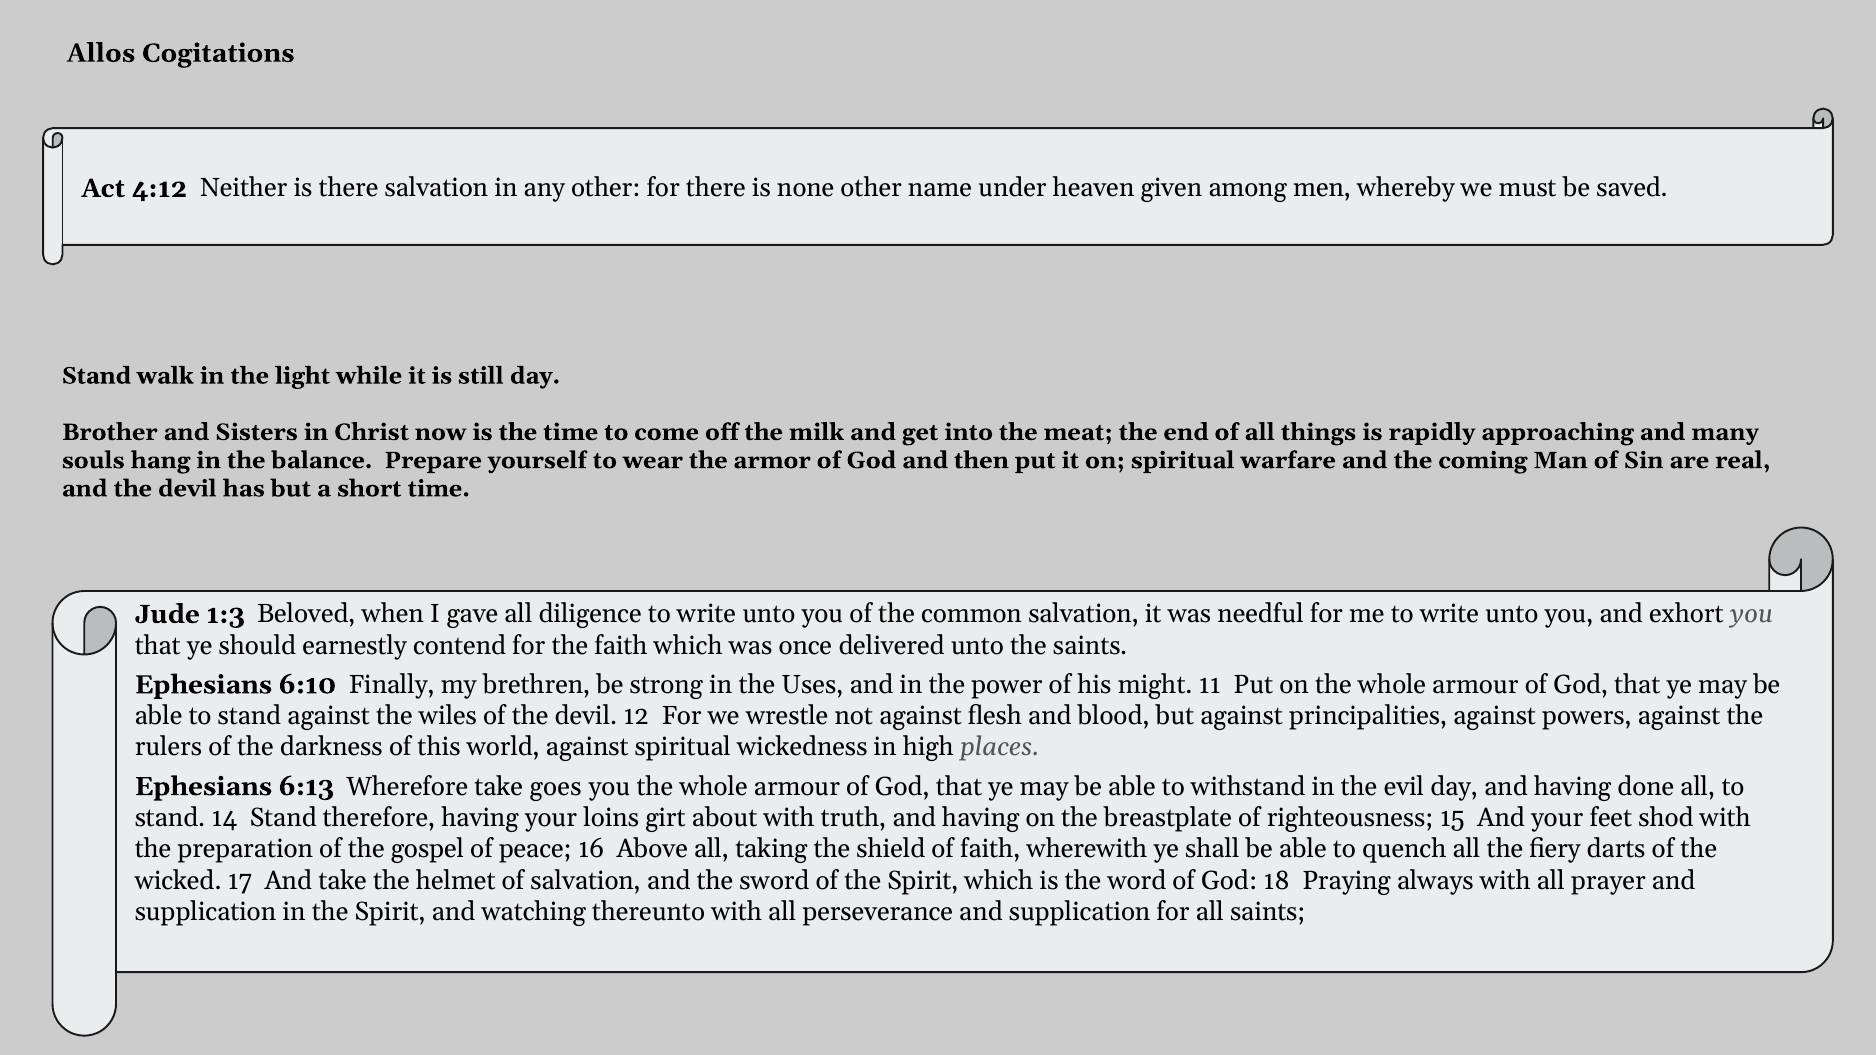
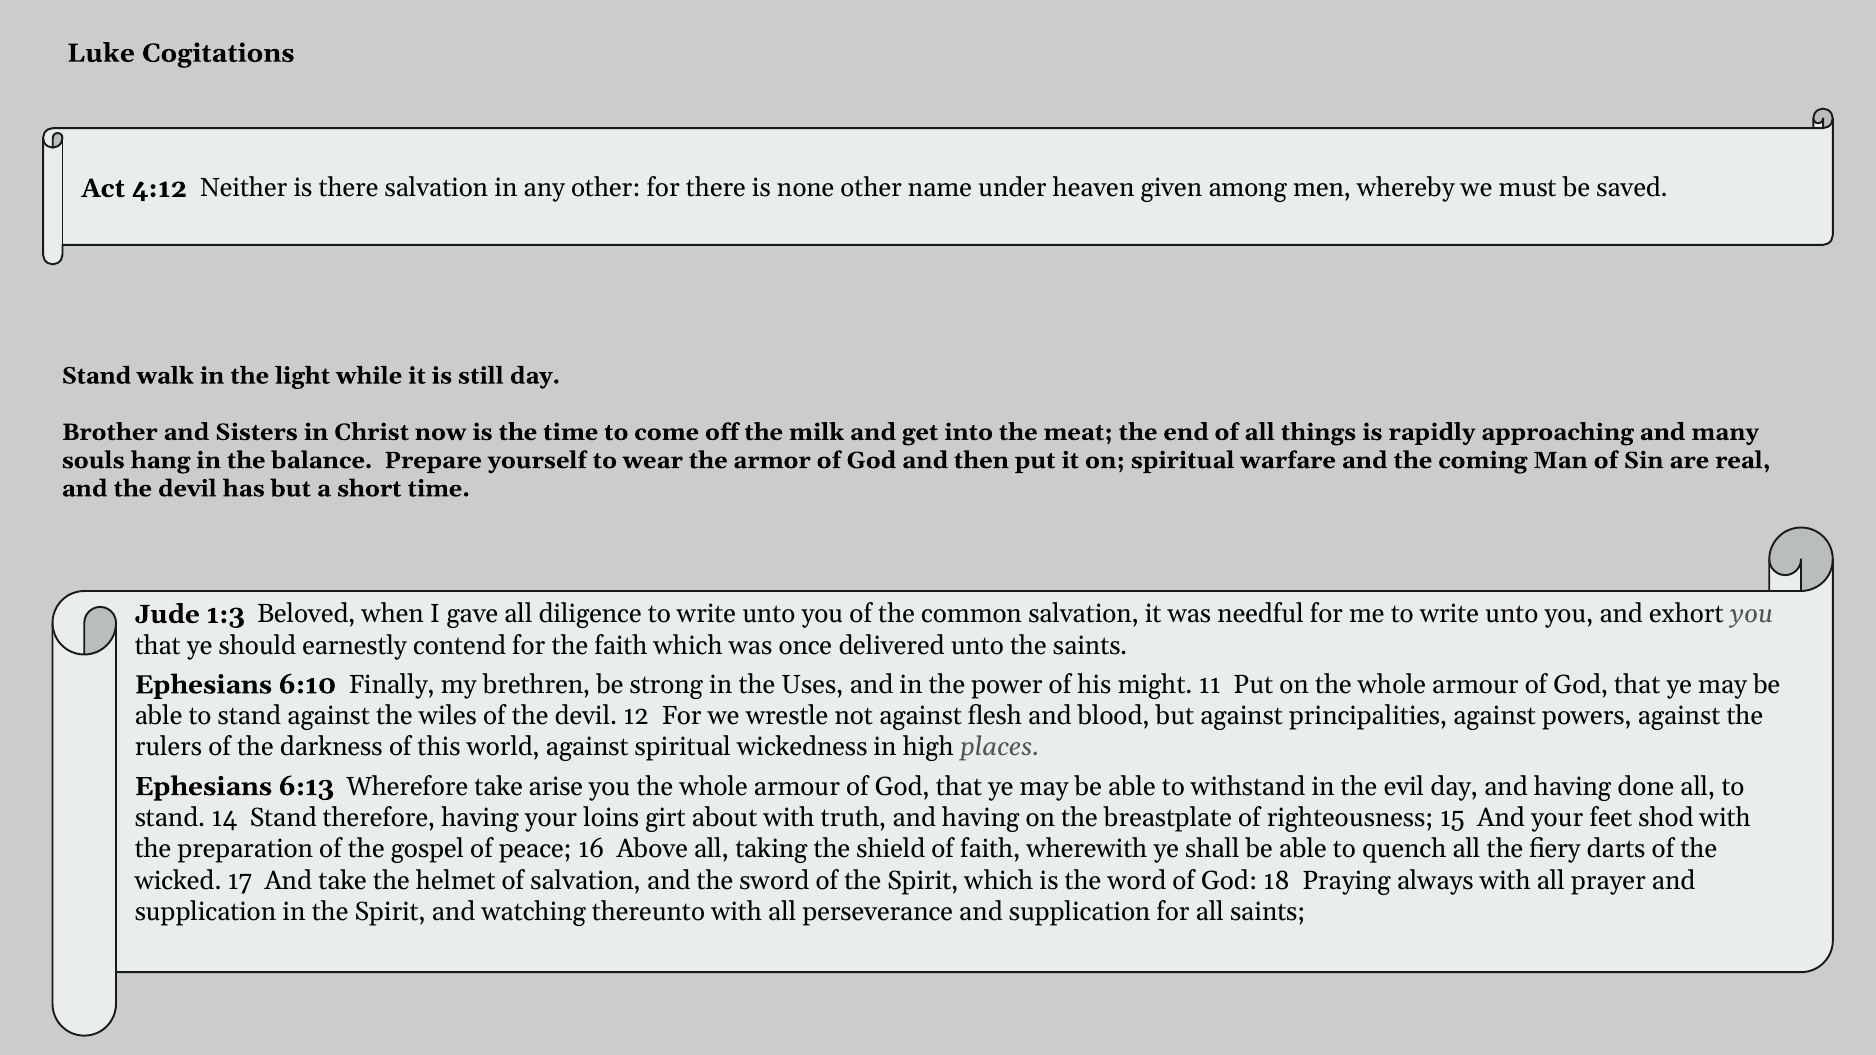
Allos: Allos -> Luke (101, 53)
goes: goes -> arise (556, 787)
